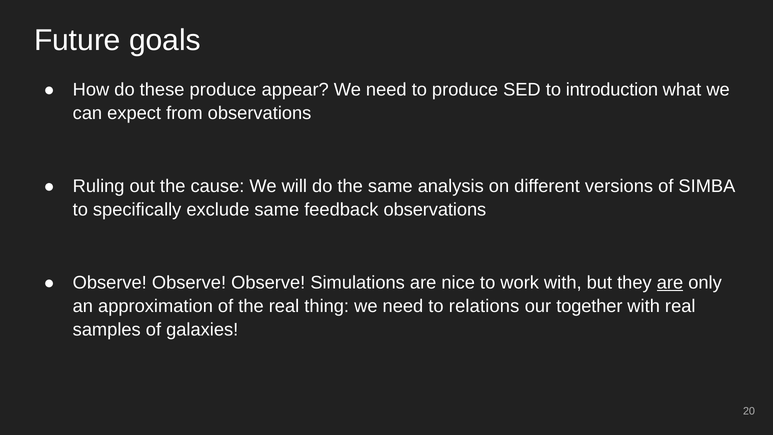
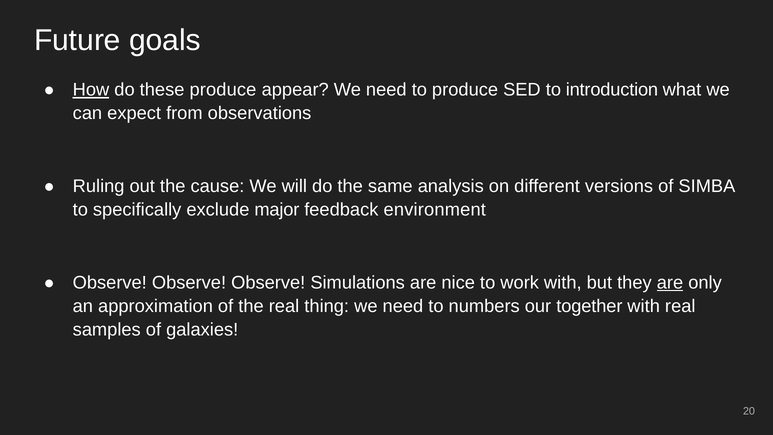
How underline: none -> present (91, 90)
exclude same: same -> major (277, 210)
feedback observations: observations -> environment (435, 210)
relations: relations -> numbers (484, 306)
